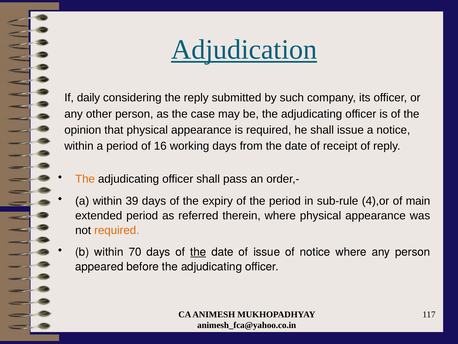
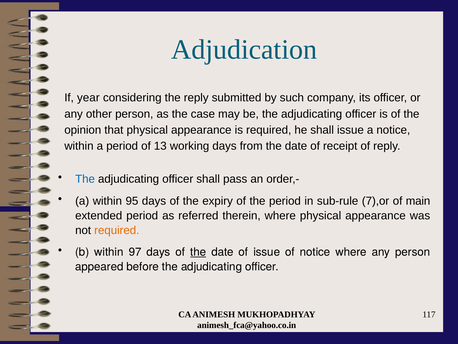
Adjudication underline: present -> none (244, 50)
daily: daily -> year (88, 98)
16: 16 -> 13 (160, 146)
The colour: orange -> blue (85, 179)
39: 39 -> 95 (132, 201)
4),or: 4),or -> 7),or (376, 201)
70: 70 -> 97 (135, 252)
